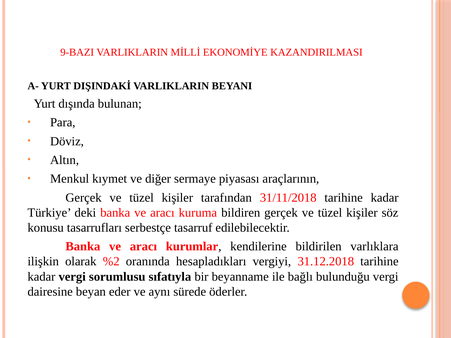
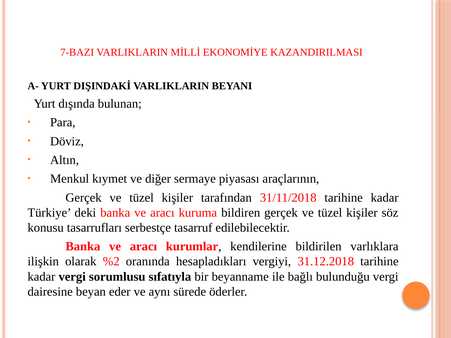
9-BAZI: 9-BAZI -> 7-BAZI (77, 53)
